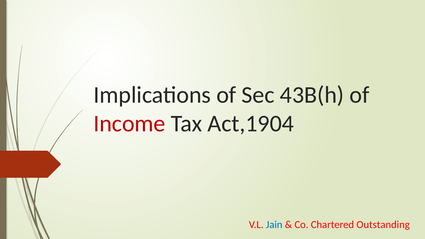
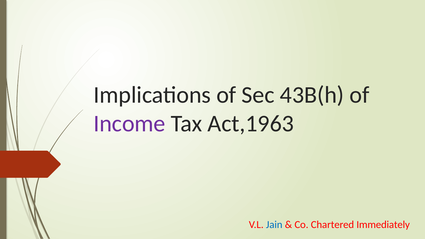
Income colour: red -> purple (129, 124)
Act,1904: Act,1904 -> Act,1963 (251, 124)
Outstanding: Outstanding -> Immediately (383, 225)
